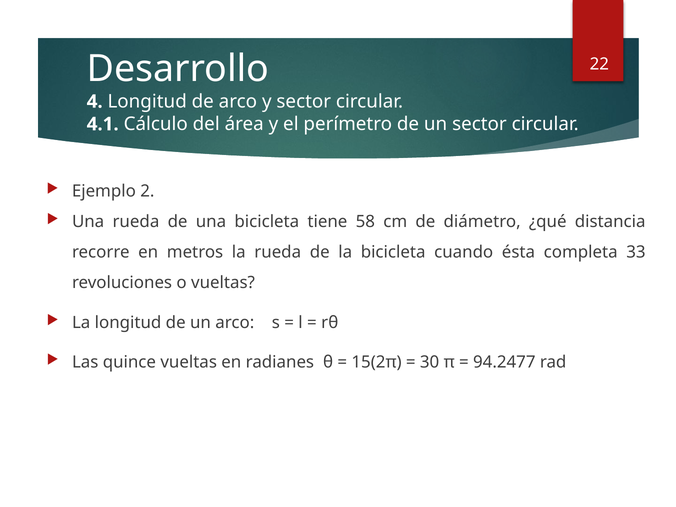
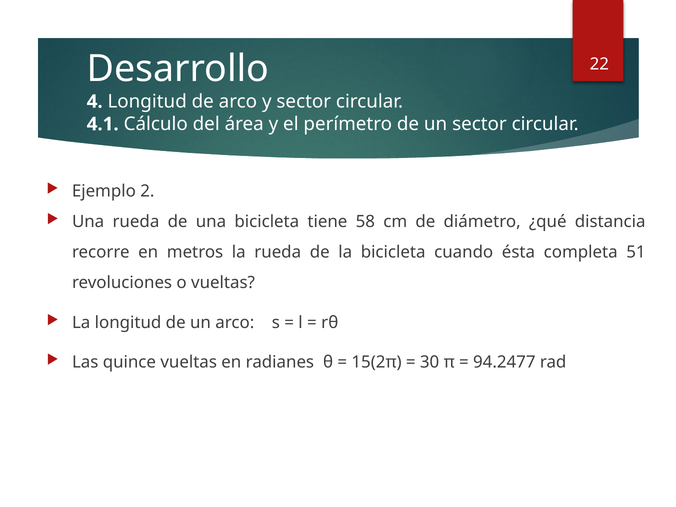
33: 33 -> 51 (636, 252)
